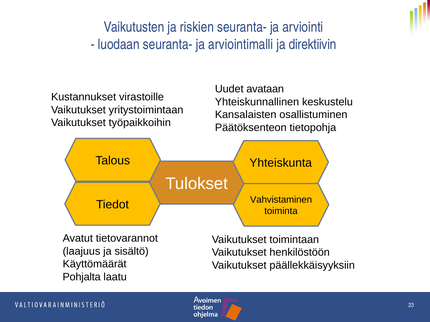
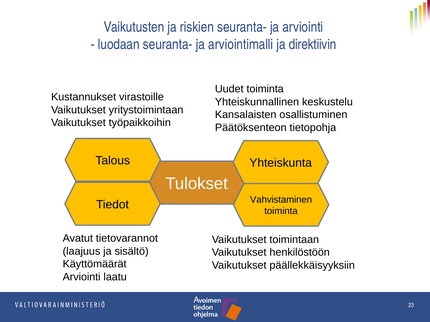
Uudet avataan: avataan -> toiminta (265, 89)
Pohjalta: Pohjalta -> Arviointi (82, 277)
